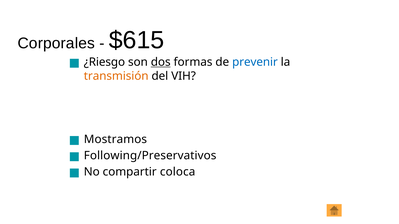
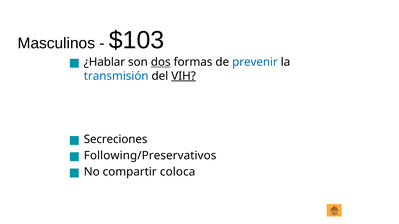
Corporales: Corporales -> Masculinos (56, 43)
$615: $615 -> $103 (137, 40)
¿Riesgo: ¿Riesgo -> ¿Hablar (104, 62)
transmisión colour: orange -> blue (116, 76)
VIH underline: none -> present (184, 76)
Mostramos: Mostramos -> Secreciones (116, 139)
